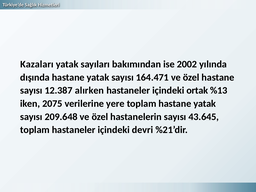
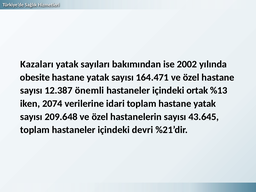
dışında: dışında -> obesite (35, 77)
alırken: alırken -> önemli (89, 90)
2075: 2075 -> 2074 (52, 104)
yere: yere -> idari (115, 104)
